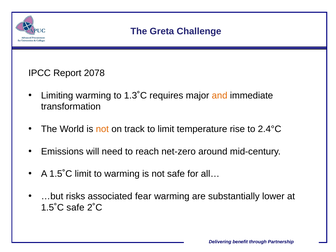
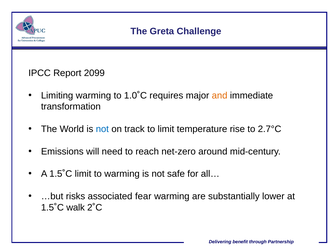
2078: 2078 -> 2099 (94, 73)
1.3˚C: 1.3˚C -> 1.0˚C (135, 95)
not colour: orange -> blue (102, 129)
2.4°C: 2.4°C -> 2.7°C (270, 129)
1.5˚C safe: safe -> walk (76, 207)
